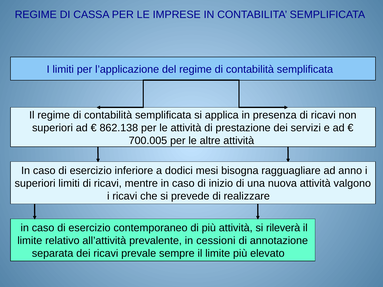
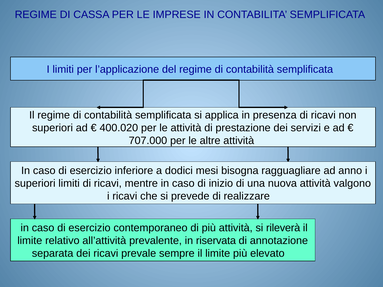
862.138: 862.138 -> 400.020 (119, 128)
700.005: 700.005 -> 707.000 (148, 141)
cessioni: cessioni -> riservata (216, 241)
